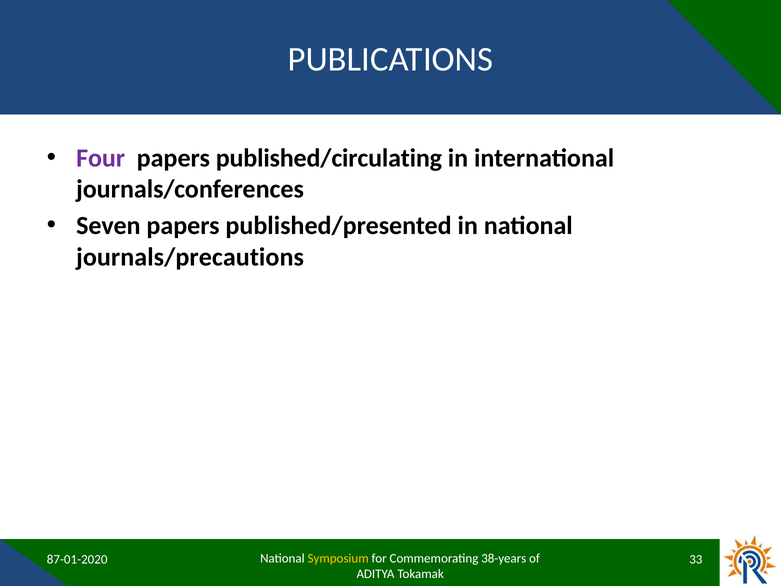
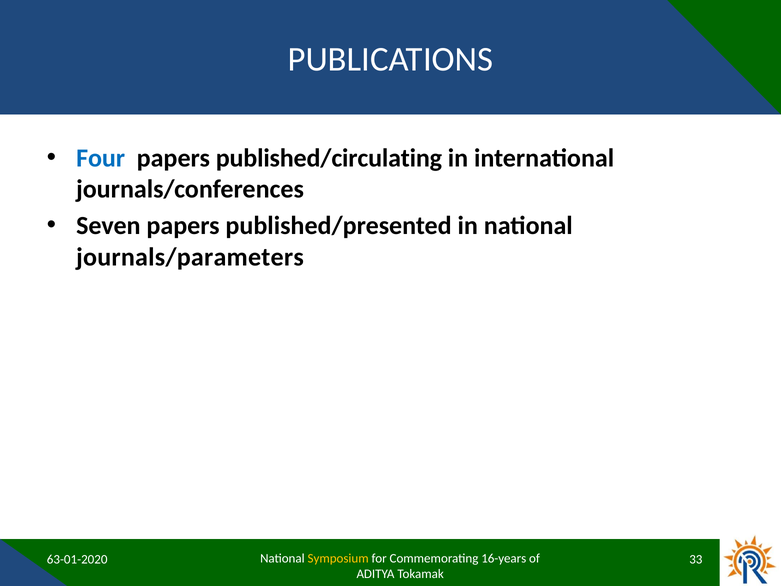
Four colour: purple -> blue (101, 158)
journals/precautions: journals/precautions -> journals/parameters (190, 257)
87-01-2020: 87-01-2020 -> 63-01-2020 (77, 559)
38-years: 38-years -> 16-years (504, 558)
